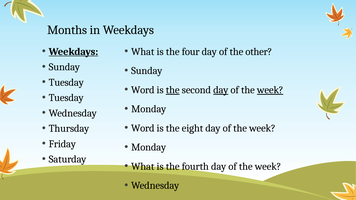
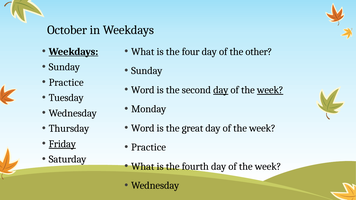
Months: Months -> October (67, 30)
Tuesday: Tuesday -> Practice (66, 82)
the underline: present -> none (173, 90)
eight: eight -> great (193, 128)
Friday underline: none -> present (62, 144)
Monday: Monday -> Practice (149, 147)
